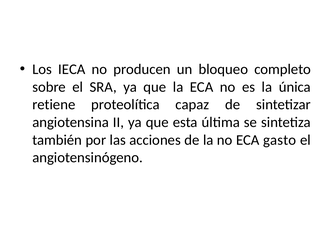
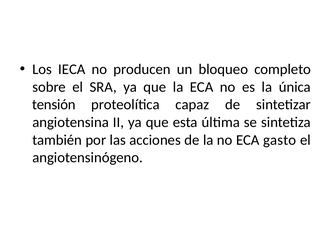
retiene: retiene -> tensión (54, 105)
